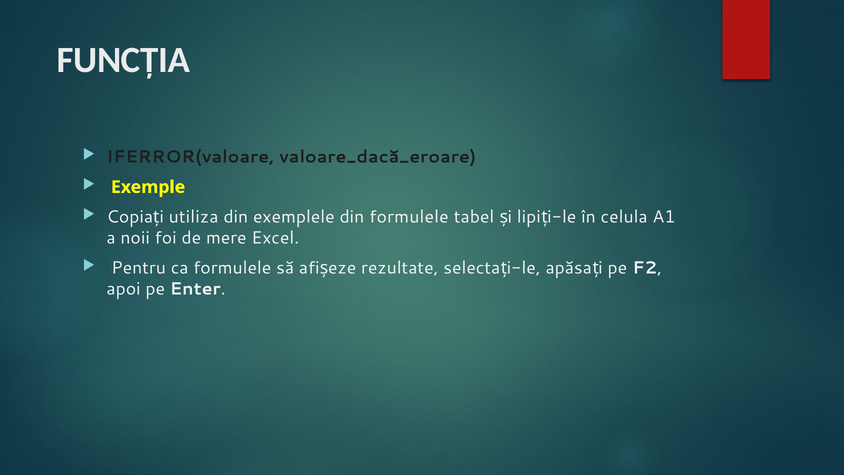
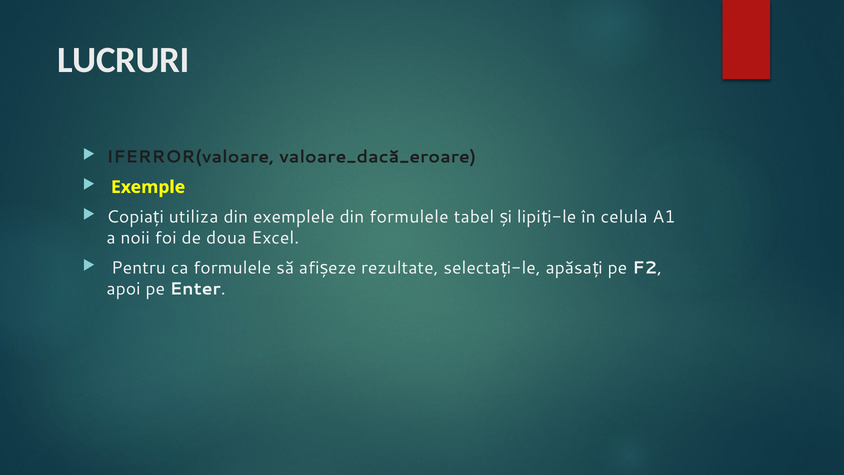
FUNCȚIA: FUNCȚIA -> LUCRURI (123, 60)
mere: mere -> doua (226, 238)
